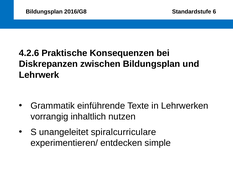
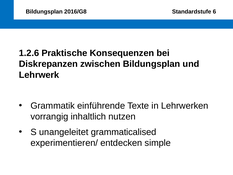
4.2.6: 4.2.6 -> 1.2.6 (29, 53)
spiralcurriculare: spiralcurriculare -> grammaticalised (124, 132)
